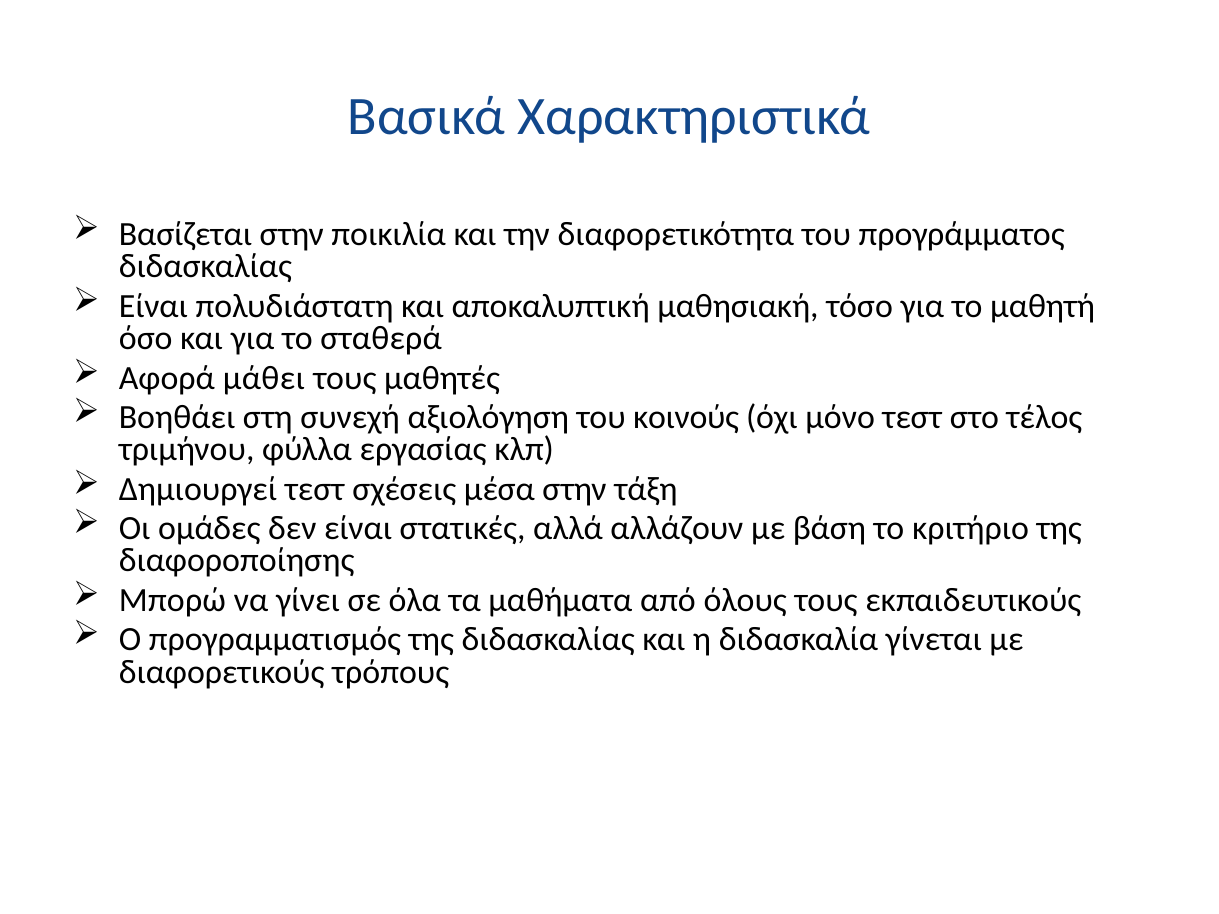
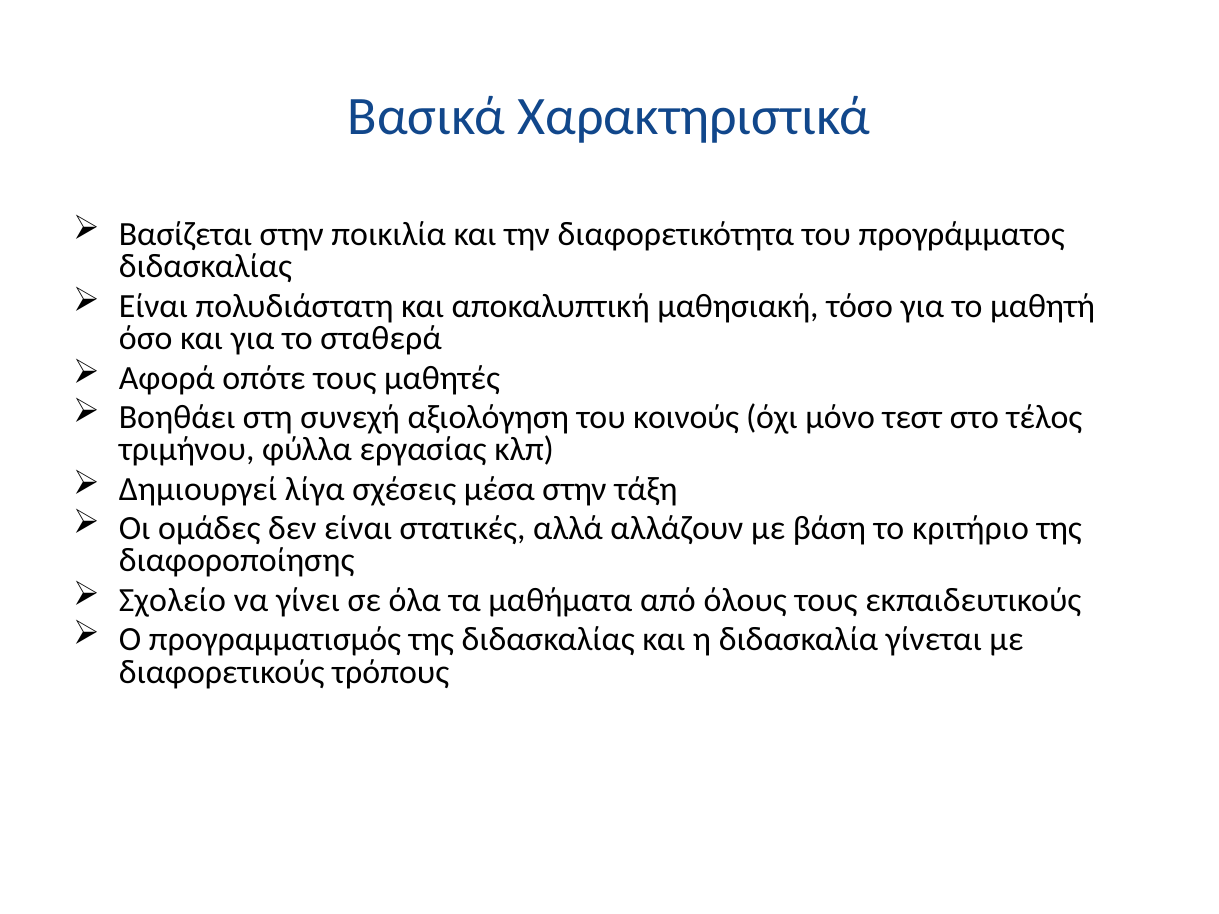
μάθει: μάθει -> οπότε (264, 378)
Δημιουργεί τεστ: τεστ -> λίγα (315, 489)
Μπορώ: Μπορώ -> Σχολείο (172, 600)
